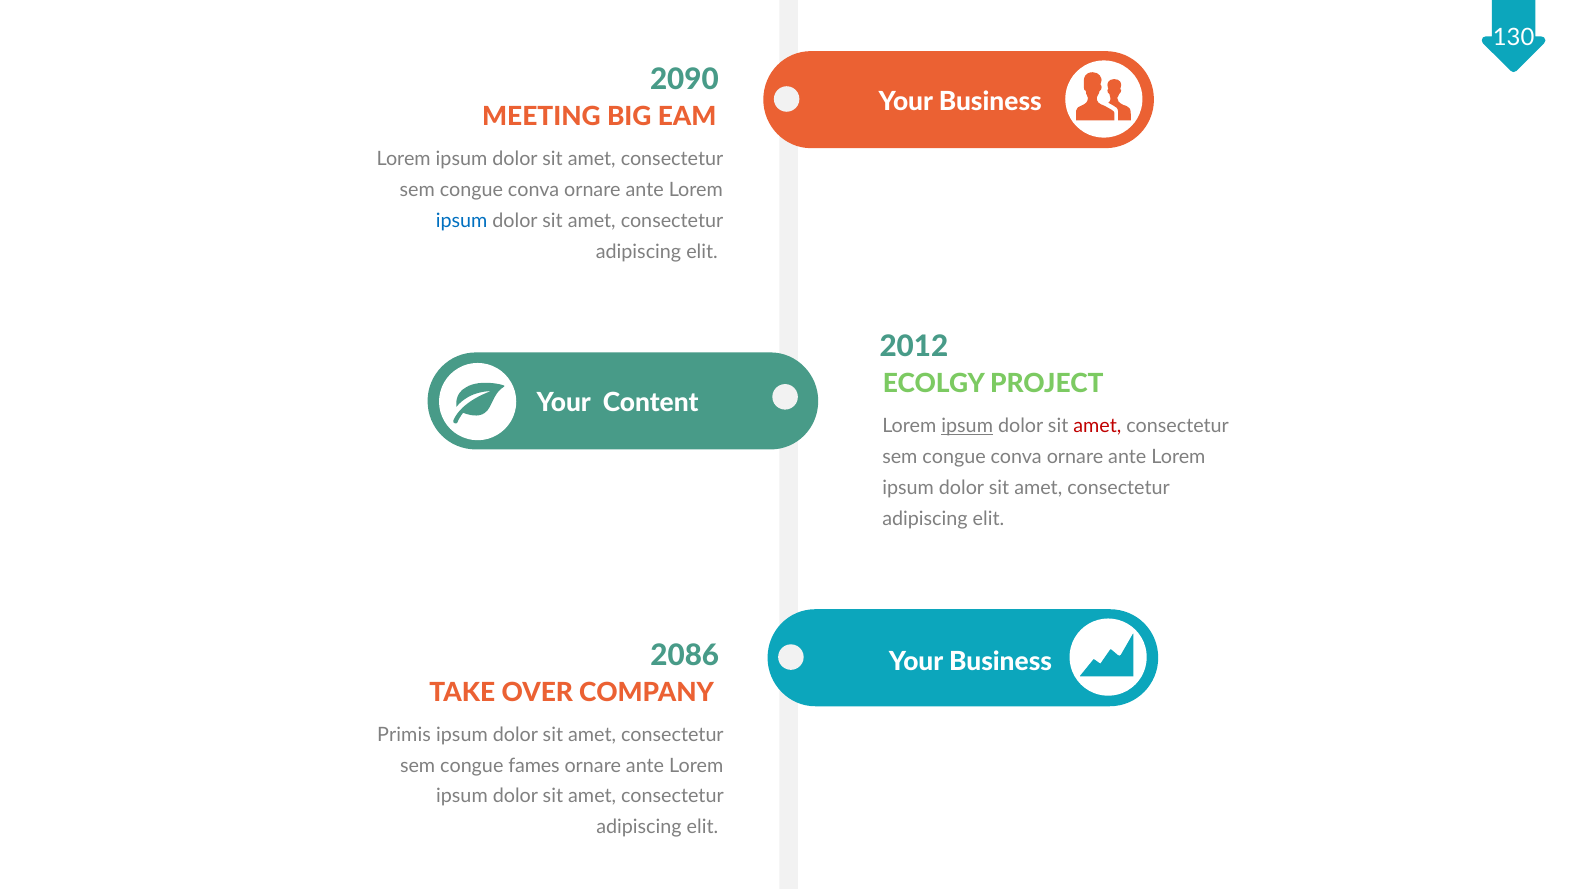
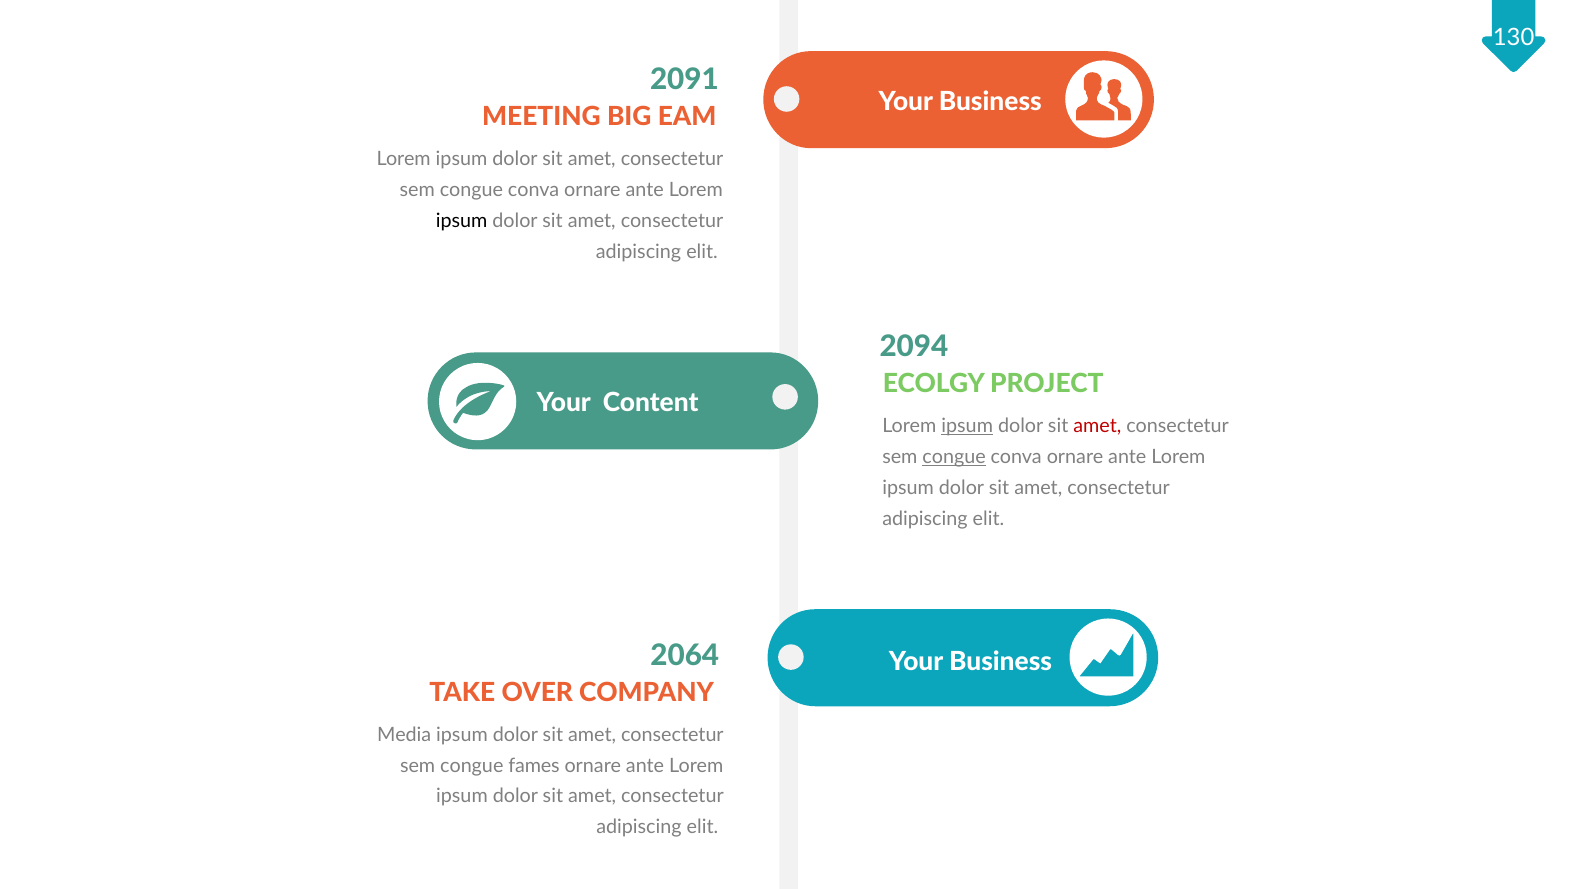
2090: 2090 -> 2091 (684, 80)
ipsum colour: blue -> black (462, 221)
2012: 2012 -> 2094 (914, 347)
congue underline: none -> present (954, 457)
2086: 2086 -> 2064 (685, 655)
Primis: Primis -> Media (404, 735)
